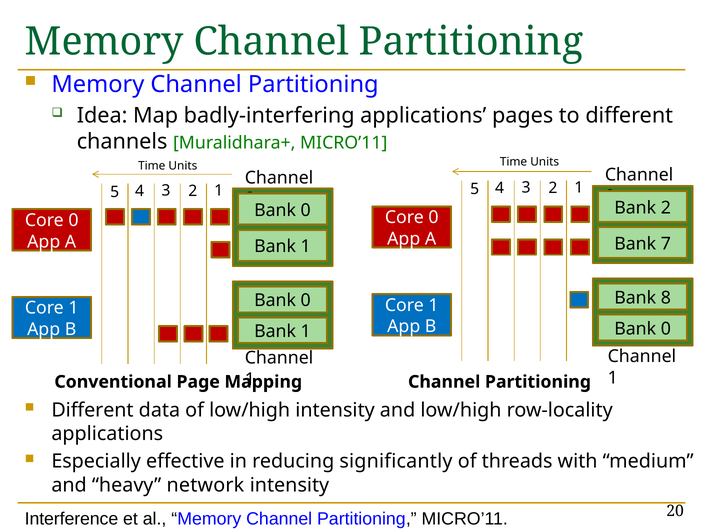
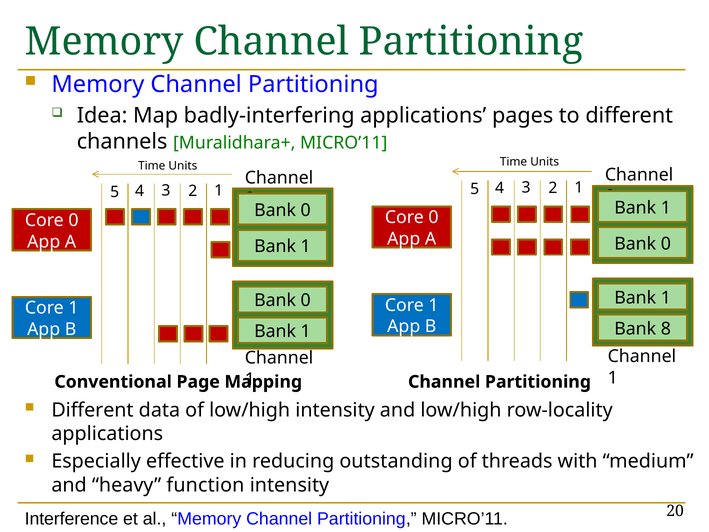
2: 2 -> 1 (666, 208)
7: 7 -> 0 (666, 244)
8: 8 -> 1 (666, 298)
0: 0 -> 8 (666, 329)
significantly: significantly -> outstanding (396, 461)
network: network -> function (205, 485)
